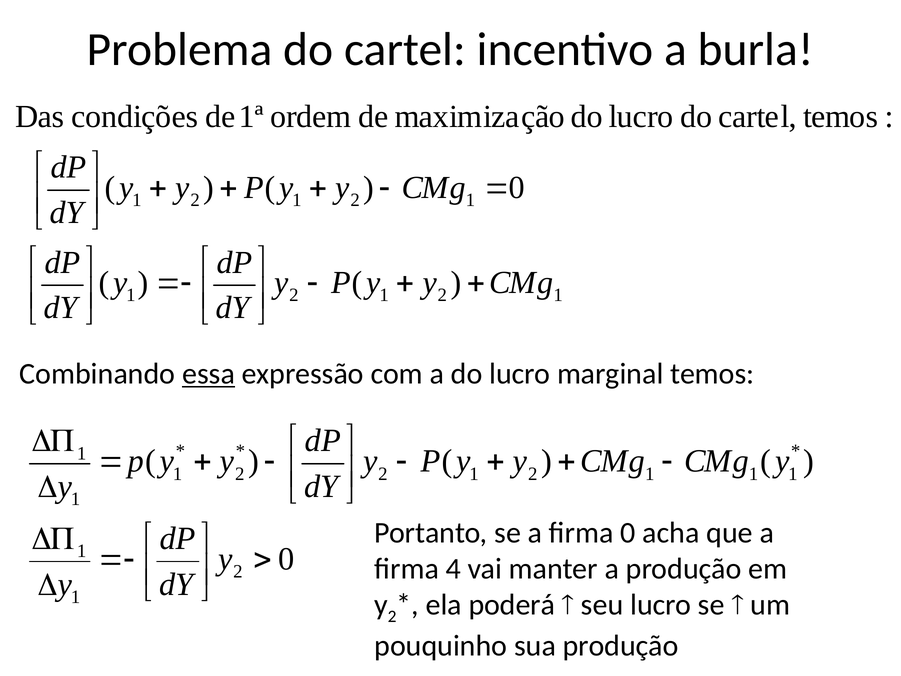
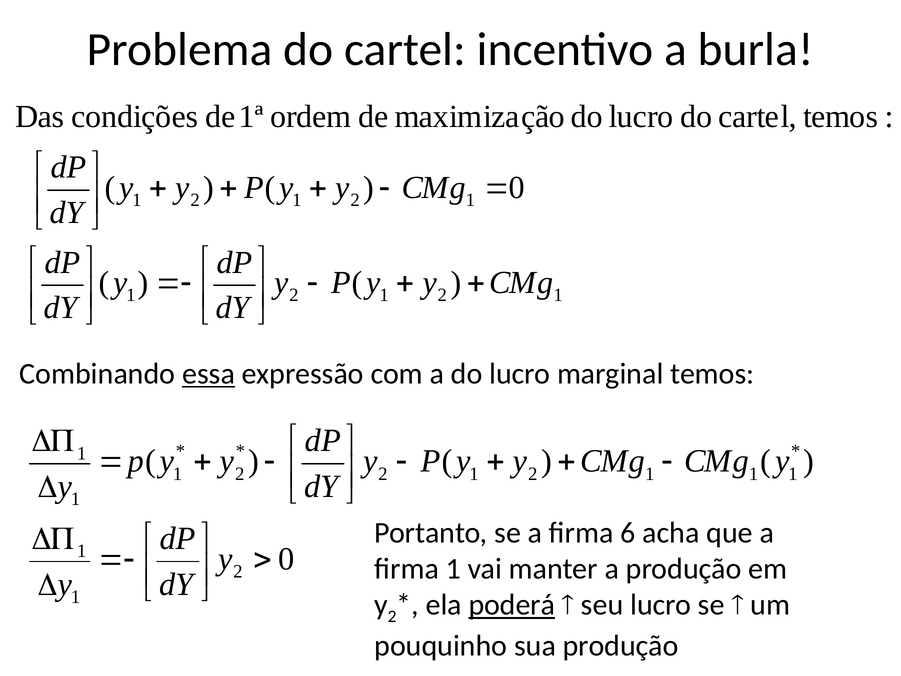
firma 0: 0 -> 6 (628, 533)
firma 4: 4 -> 1 (453, 569)
poderá underline: none -> present (512, 605)
